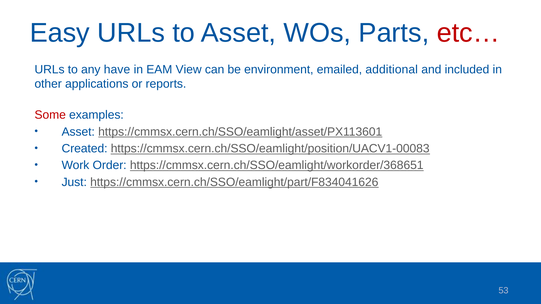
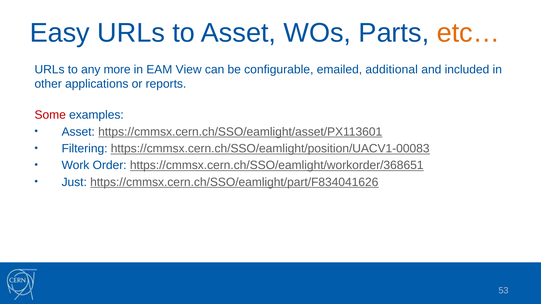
etc… colour: red -> orange (468, 33)
have: have -> more (117, 70)
environment: environment -> configurable (279, 70)
Created: Created -> Filtering (85, 149)
